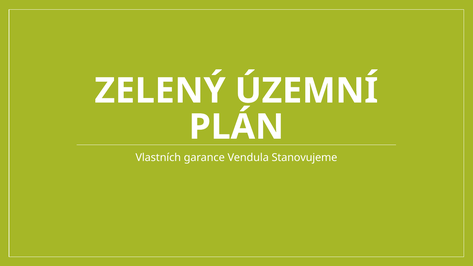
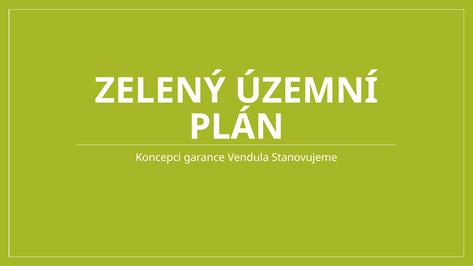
Vlastních: Vlastních -> Koncepci (158, 158)
